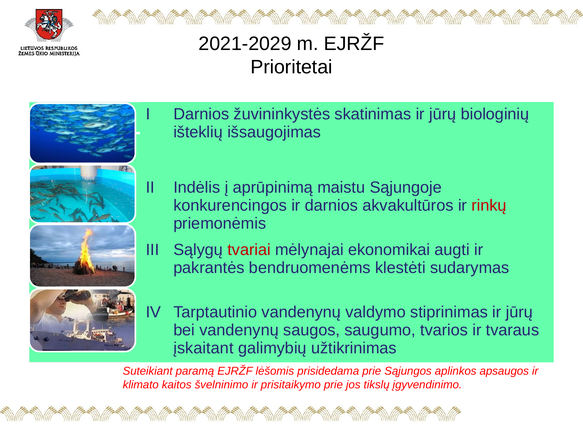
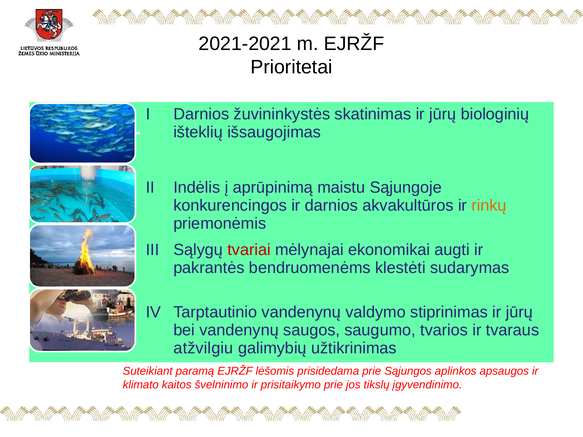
2021-2029: 2021-2029 -> 2021-2021 (245, 44)
rinkų colour: red -> orange (489, 206)
įskaitant: įskaitant -> atžvilgiu (203, 348)
